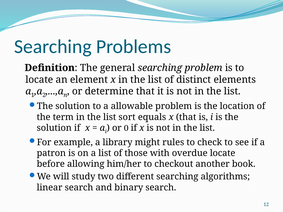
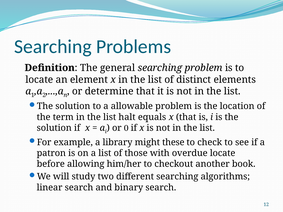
sort: sort -> halt (127, 117)
rules: rules -> these (173, 142)
